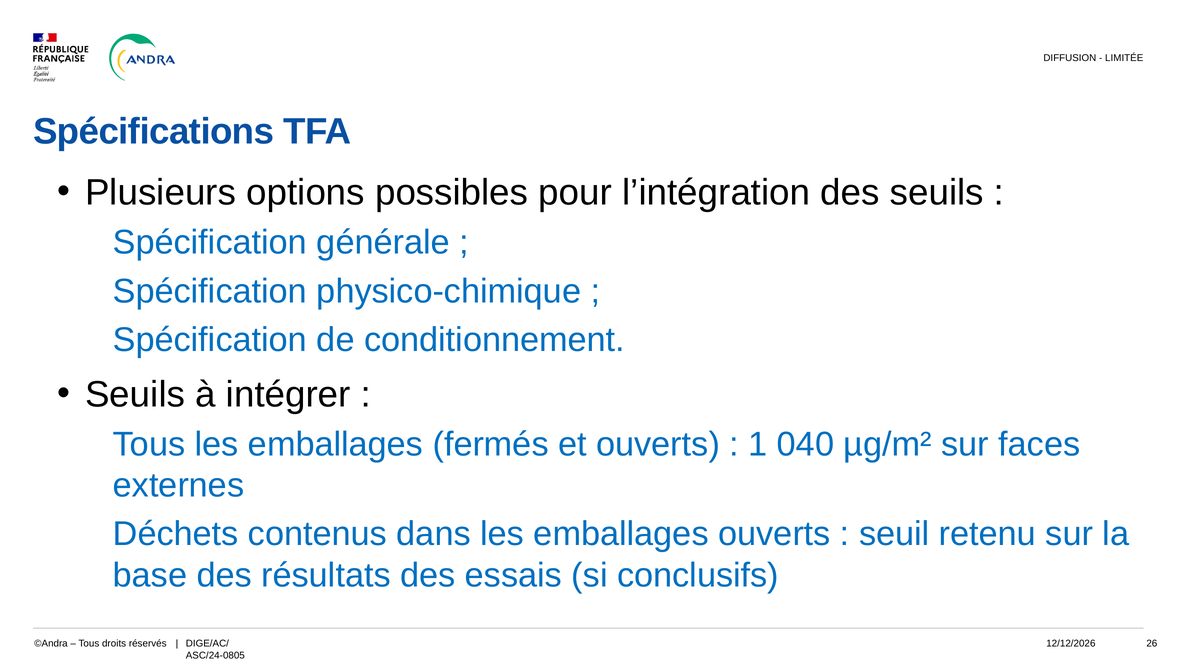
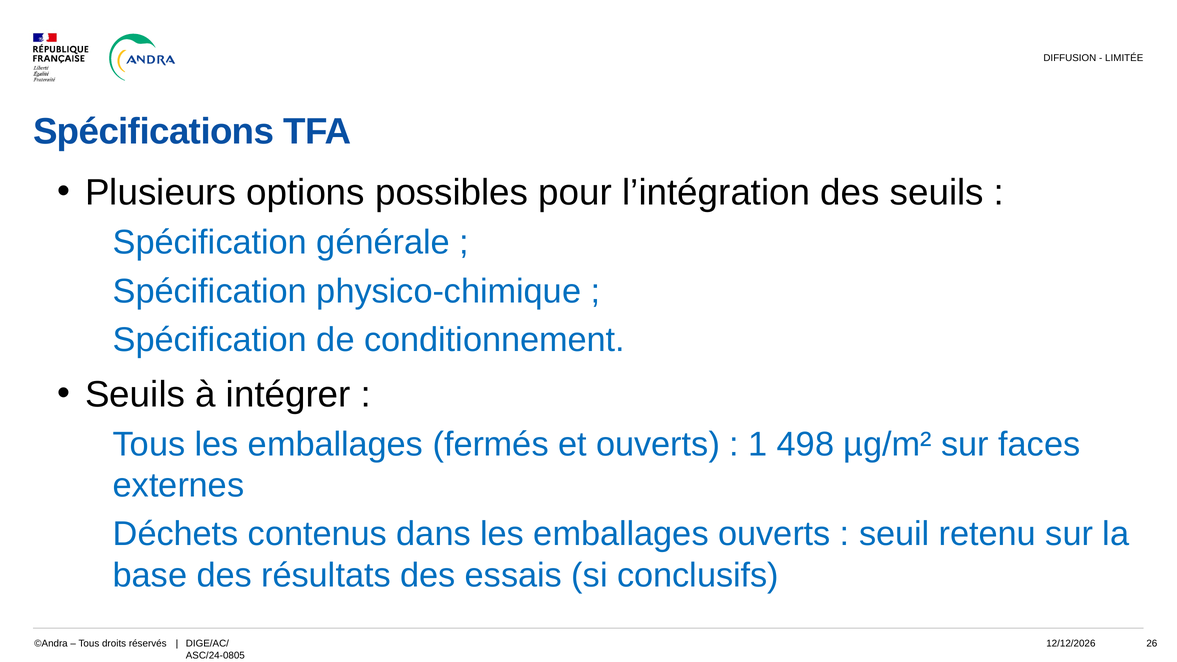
040: 040 -> 498 (805, 444)
